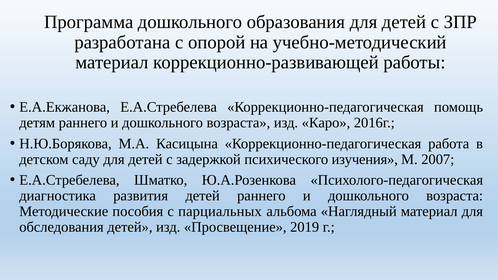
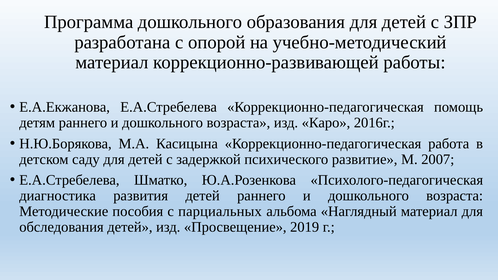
изучения: изучения -> развитие (365, 159)
